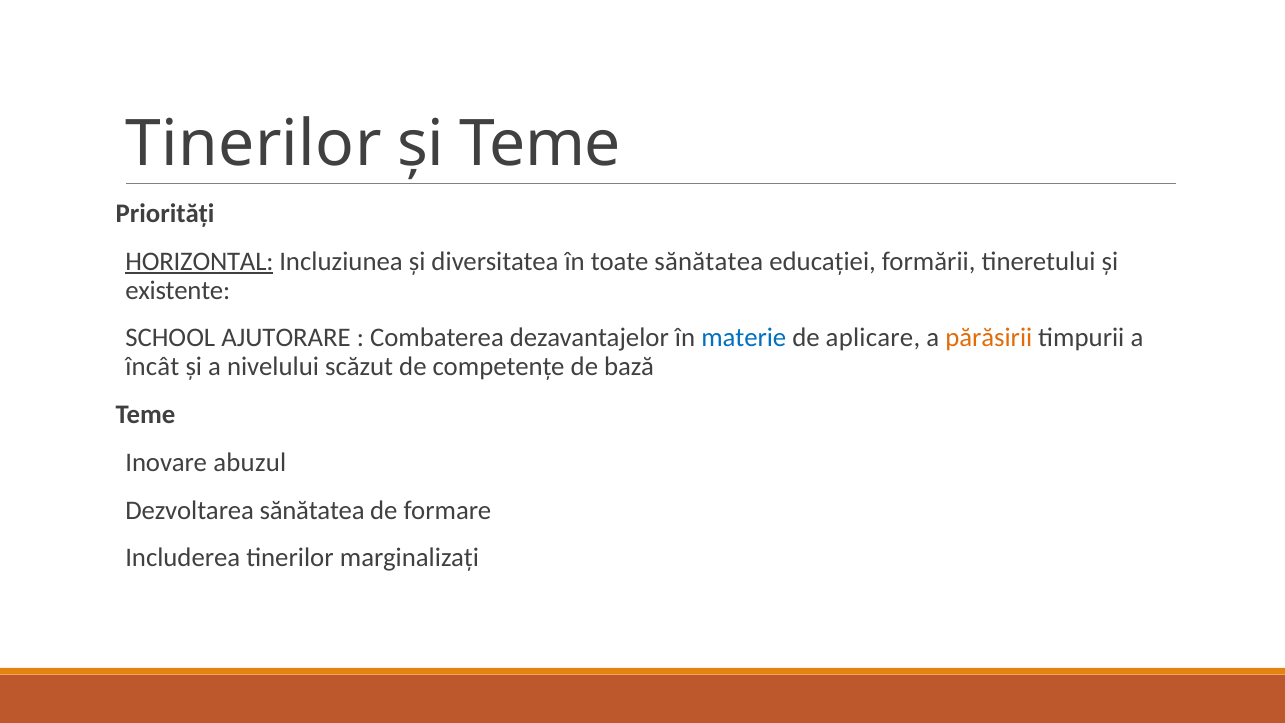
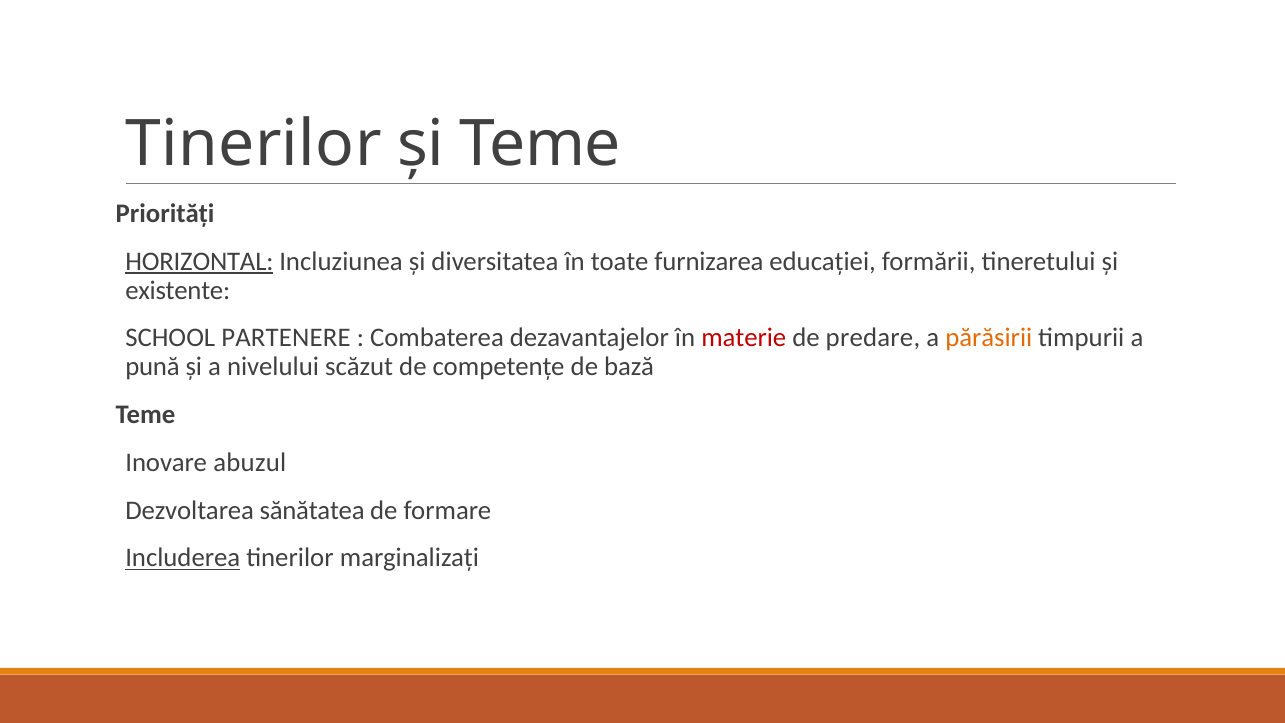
toate sănătatea: sănătatea -> furnizarea (709, 261)
AJUTORARE: AJUTORARE -> PARTENERE (286, 338)
materie colour: blue -> red (744, 338)
aplicare: aplicare -> predare (873, 338)
încât: încât -> pună (152, 367)
Includerea underline: none -> present (183, 558)
